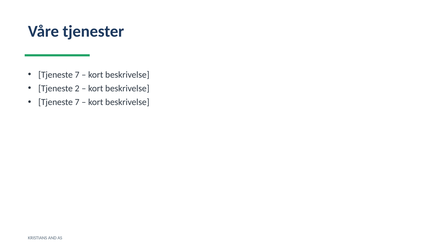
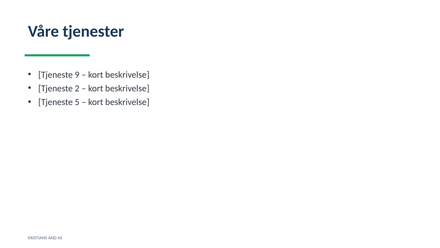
7: 7 -> 9 (77, 75)
7: 7 -> 5 (77, 102)
